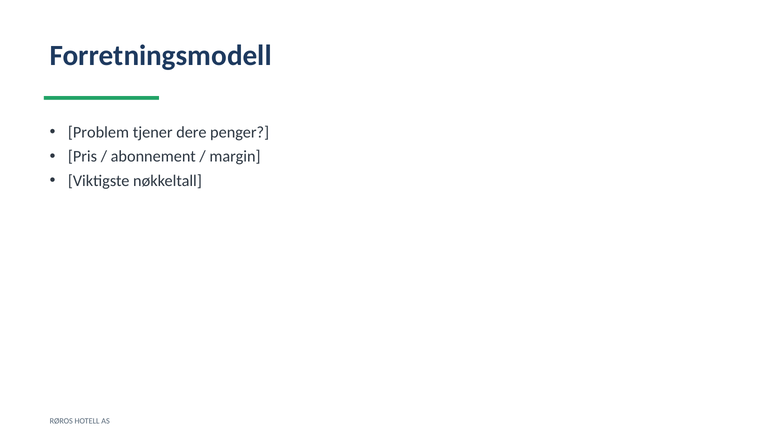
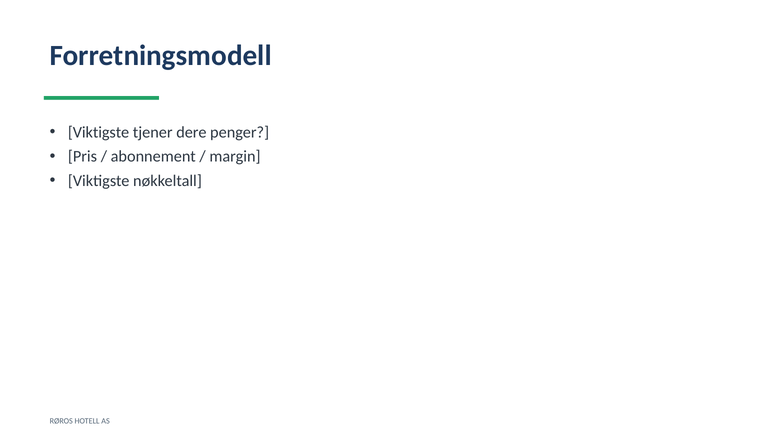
Problem: Problem -> Viktigste (99, 132)
